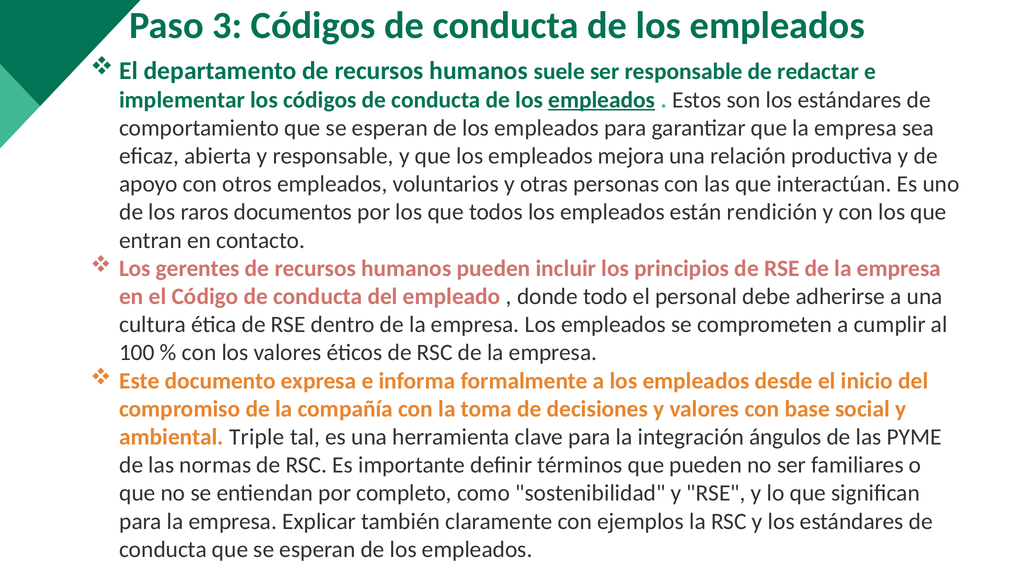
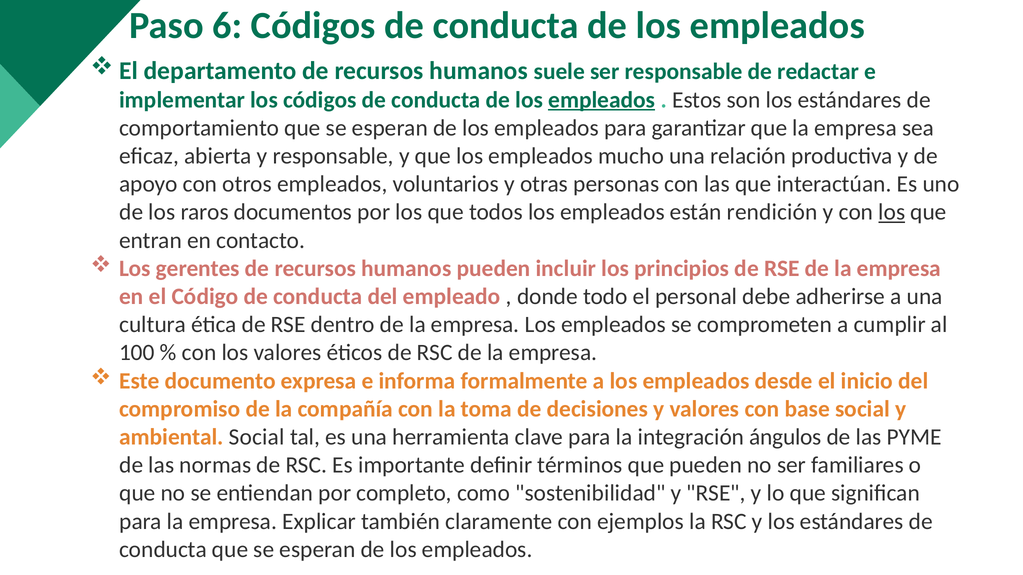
3: 3 -> 6 (227, 26)
mejora: mejora -> mucho (631, 156)
los underline: none -> present (892, 212)
ambiental Triple: Triple -> Social (257, 437)
